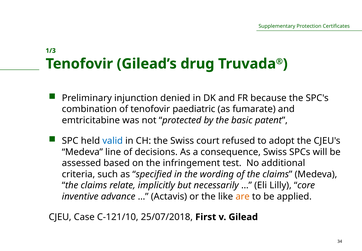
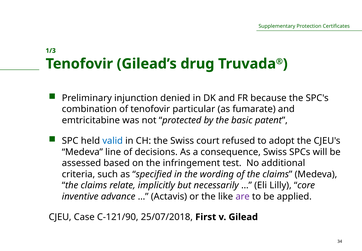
paediatric: paediatric -> particular (194, 109)
are colour: orange -> purple (243, 196)
C-121/10: C-121/10 -> C-121/90 (118, 217)
